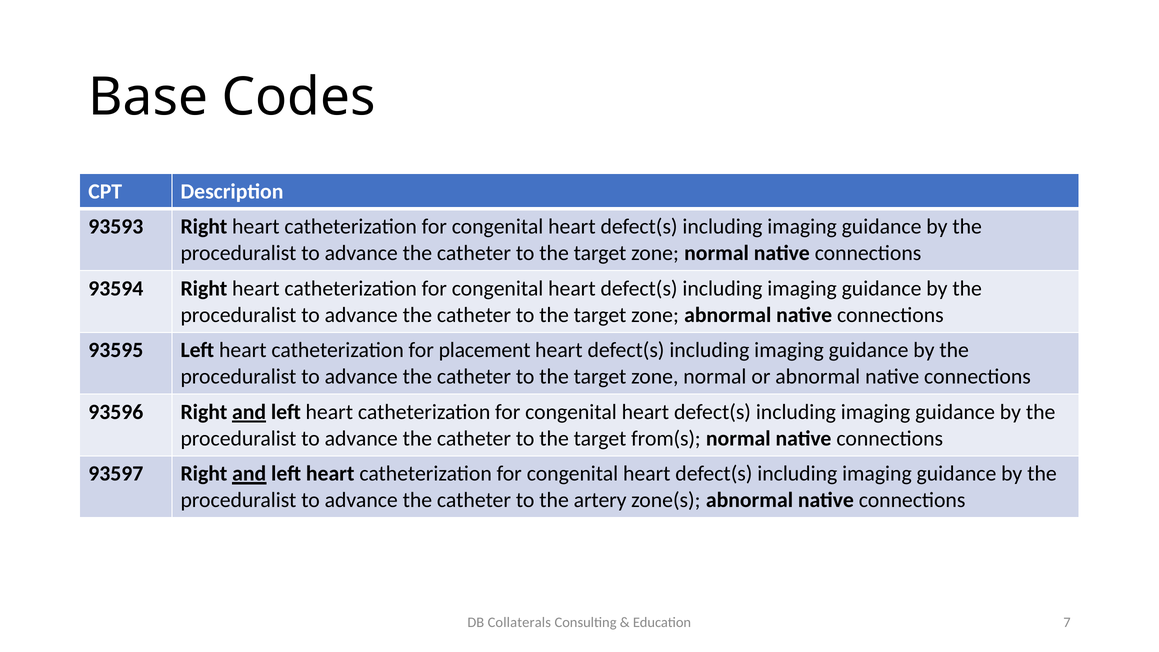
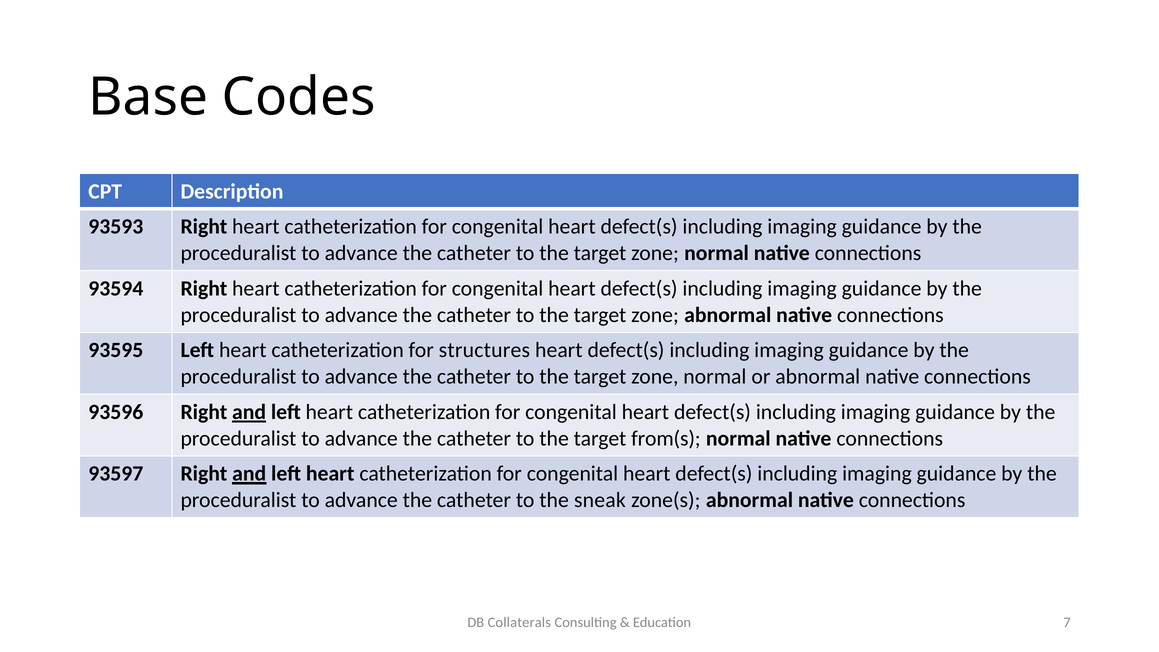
placement: placement -> structures (484, 350)
artery: artery -> sneak (600, 500)
